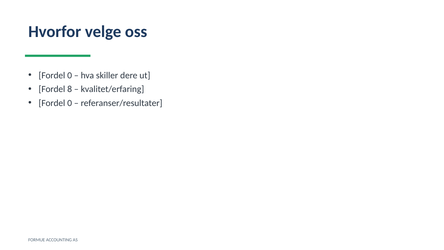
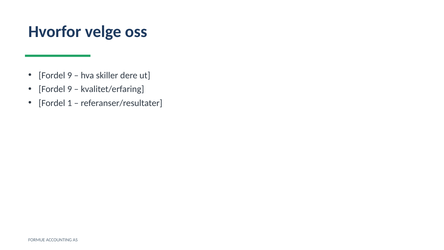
0: 0 -> 9 (70, 75)
8: 8 -> 9 (70, 89)
0: 0 -> 1 (70, 103)
